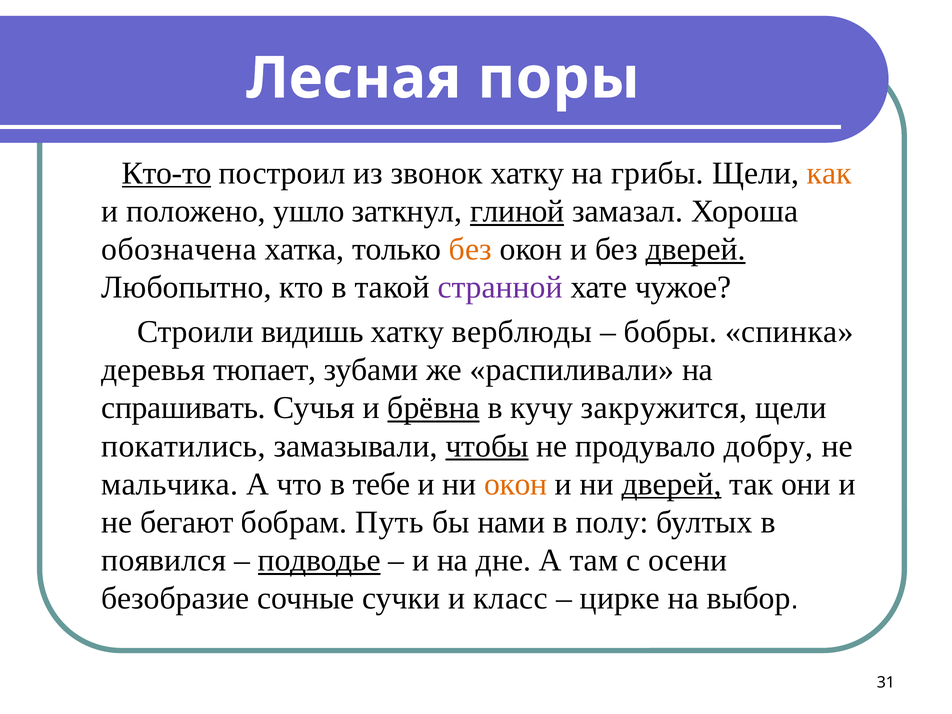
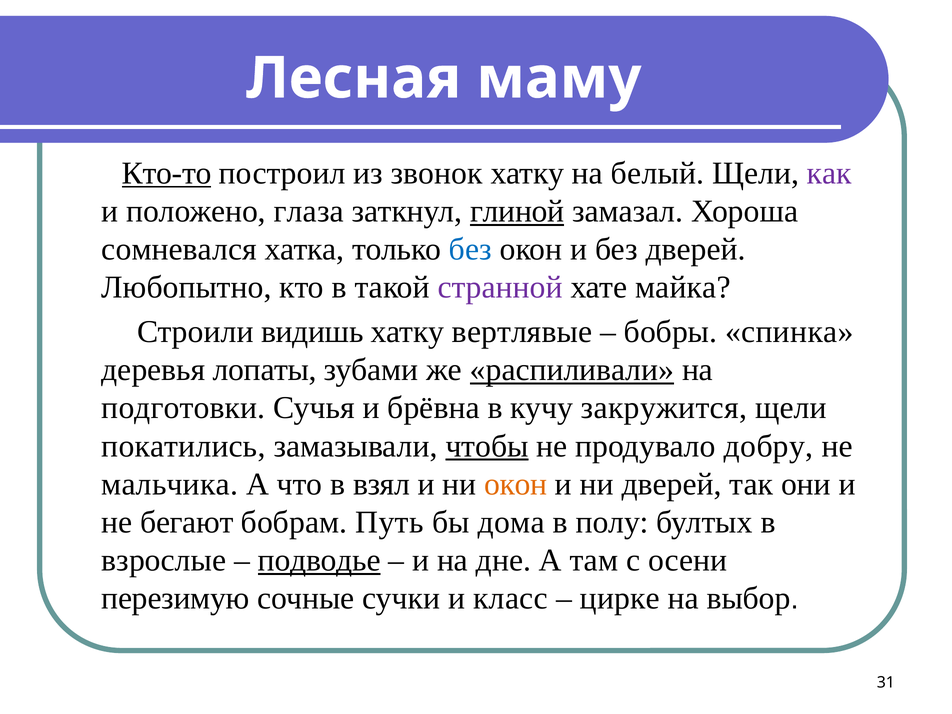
поры: поры -> маму (559, 78)
грибы: грибы -> белый (658, 173)
как colour: orange -> purple (829, 173)
ушло: ушло -> глаза (309, 211)
обозначена: обозначена -> сомневался (179, 249)
без colour: orange -> blue (470, 249)
дверей underline: present -> none (696, 249)
чужое: чужое -> майка (683, 287)
верблюды: верблюды -> вертлявые (522, 332)
тюпает: тюпает -> лопаты (265, 370)
распиливали underline: none -> present (572, 370)
спрашивать: спрашивать -> подготовки (183, 408)
брёвна underline: present -> none (434, 408)
тебе: тебе -> взял (381, 484)
дверей underline: present -> none (672, 484)
нами: нами -> дома (511, 522)
появился: появился -> взрослые (164, 560)
безобразие: безобразие -> перезимую (175, 598)
